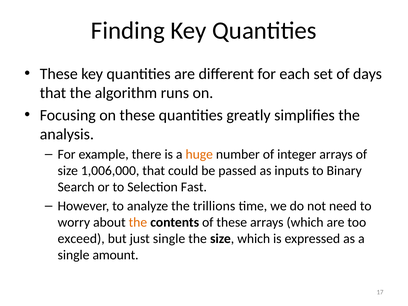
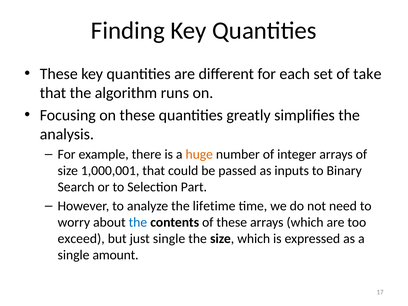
days: days -> take (367, 74)
1,006,000: 1,006,000 -> 1,000,001 (110, 171)
Fast: Fast -> Part (194, 187)
trillions: trillions -> lifetime (214, 206)
the colour: orange -> blue (138, 222)
